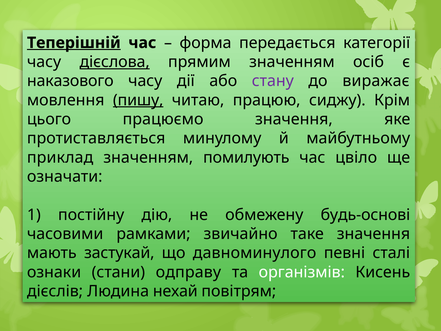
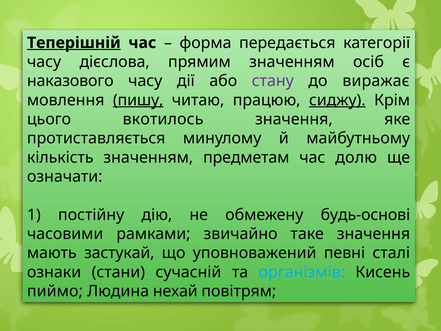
дієслова underline: present -> none (115, 62)
сиджу underline: none -> present (337, 100)
працюємо: працюємо -> вкотилось (163, 119)
приклад: приклад -> кількість (60, 157)
помилують: помилують -> предметам (246, 157)
цвіло: цвіло -> долю (356, 157)
давноминулого: давноминулого -> уповноважений (255, 253)
одправу: одправу -> сучасній (188, 272)
організмів colour: white -> light blue (302, 272)
дієслів: дієслів -> пиймо (55, 291)
